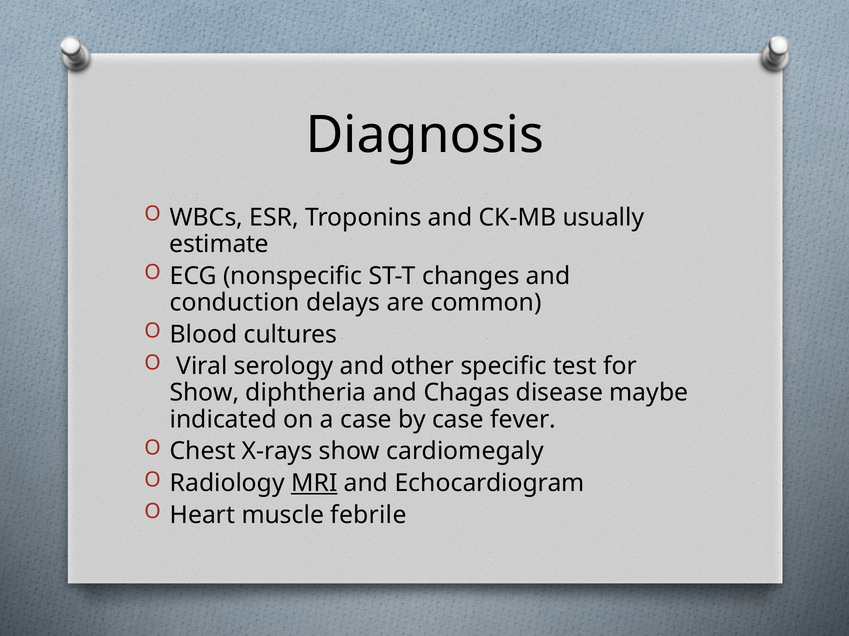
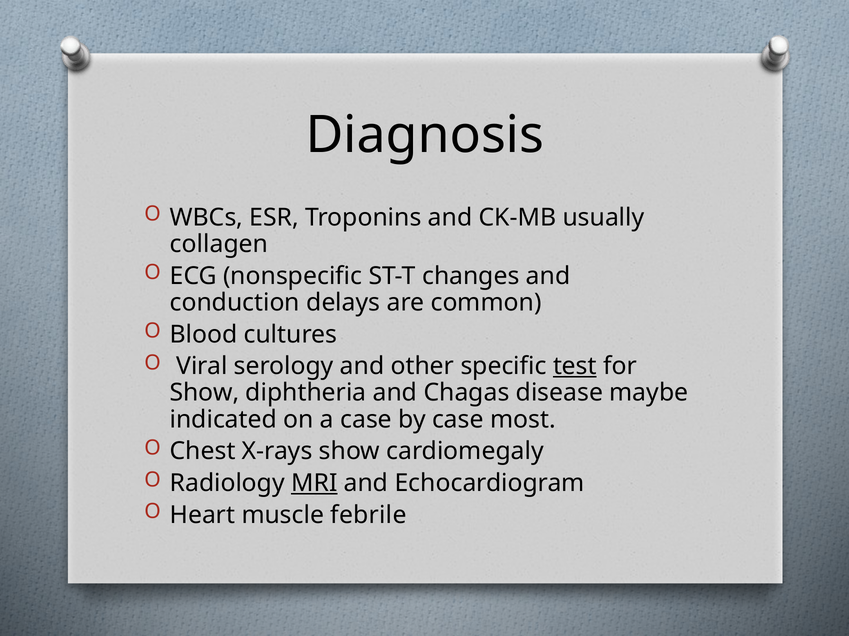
estimate: estimate -> collagen (219, 244)
test underline: none -> present (575, 367)
fever: fever -> most (523, 420)
